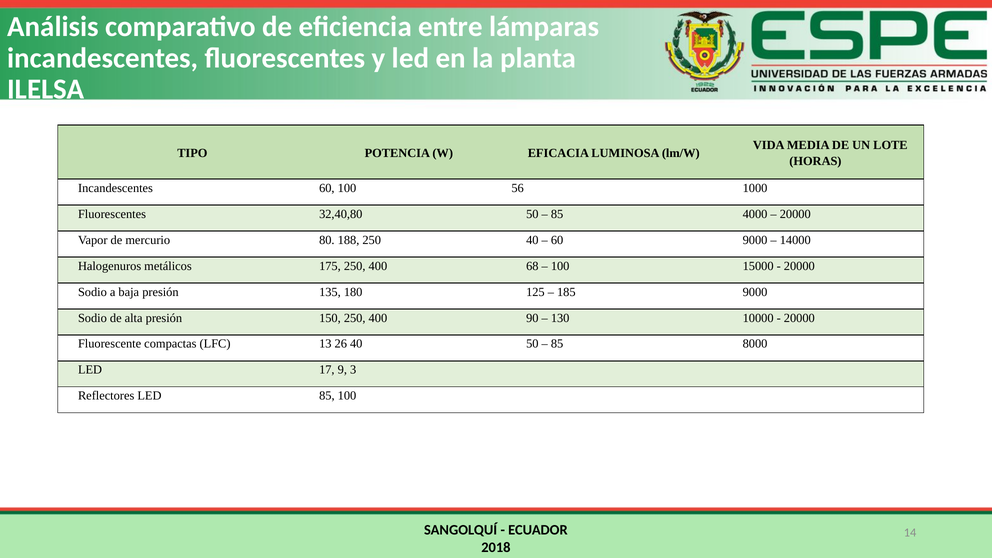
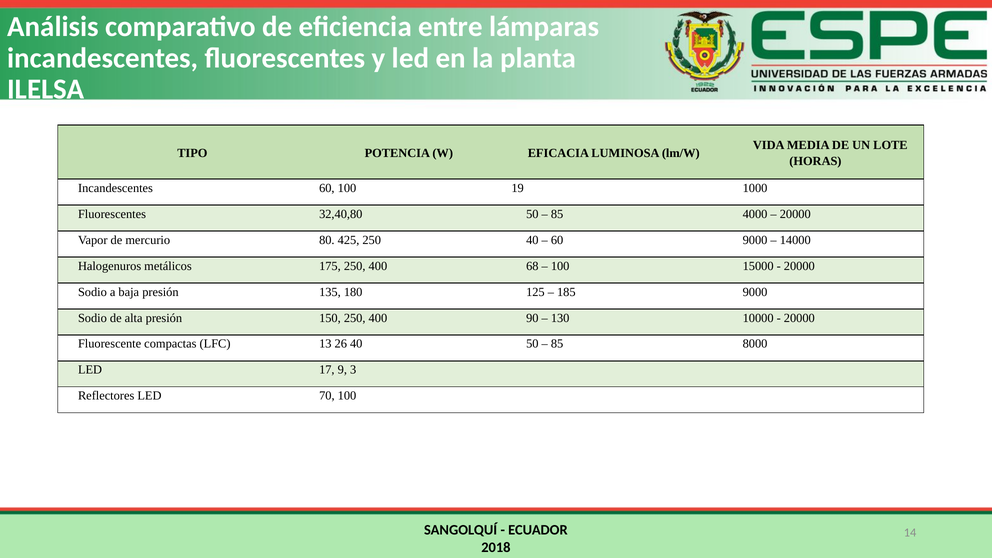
56: 56 -> 19 (518, 188)
188: 188 -> 425 (349, 240)
LED 85: 85 -> 70 (327, 396)
